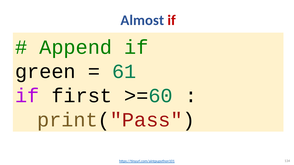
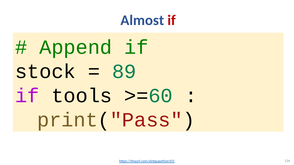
green: green -> stock (45, 72)
61: 61 -> 89 (124, 72)
first: first -> tools (82, 96)
